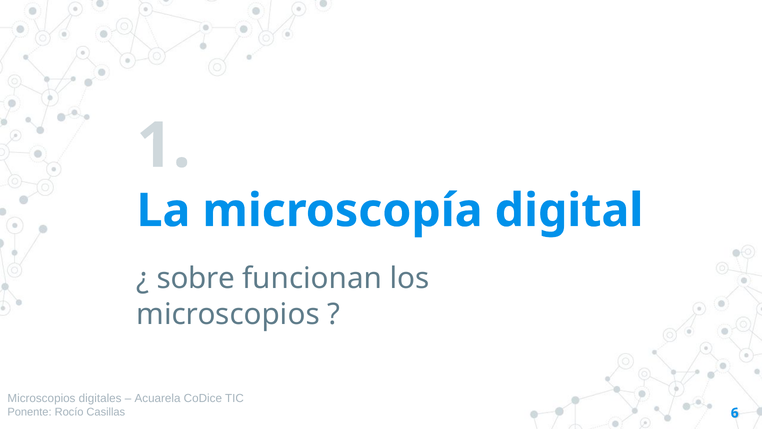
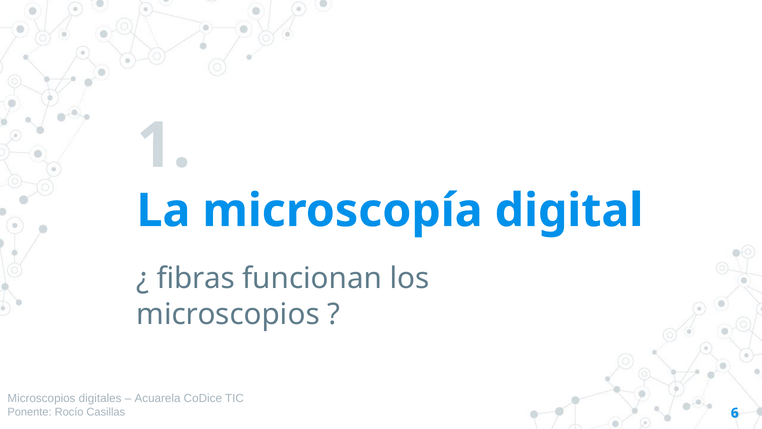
sobre: sobre -> fibras (196, 278)
